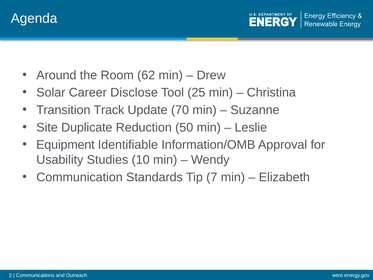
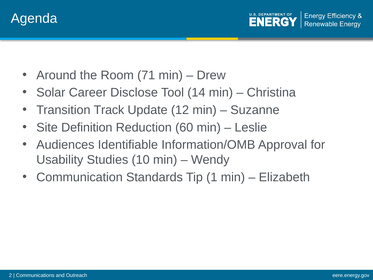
62: 62 -> 71 (146, 75)
25: 25 -> 14 (196, 92)
70: 70 -> 12 (180, 110)
Duplicate: Duplicate -> Definition (87, 127)
50: 50 -> 60 (184, 127)
Equipment: Equipment -> Audiences (65, 145)
7: 7 -> 1 (212, 177)
